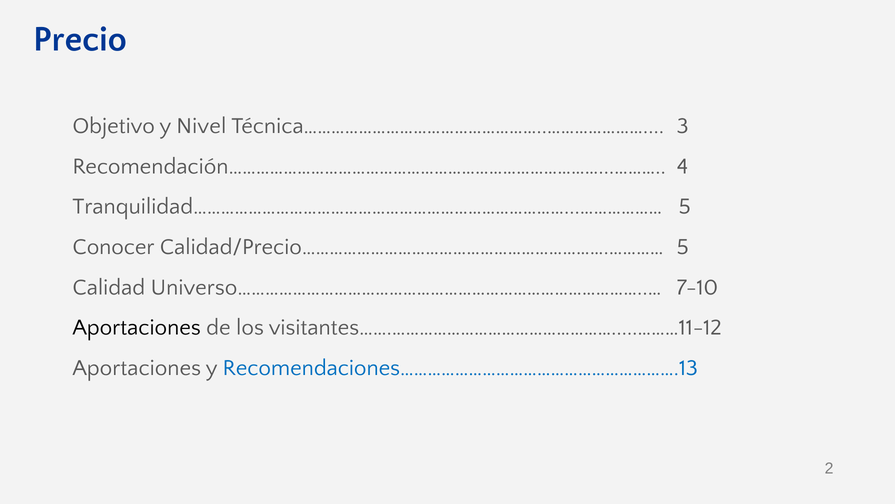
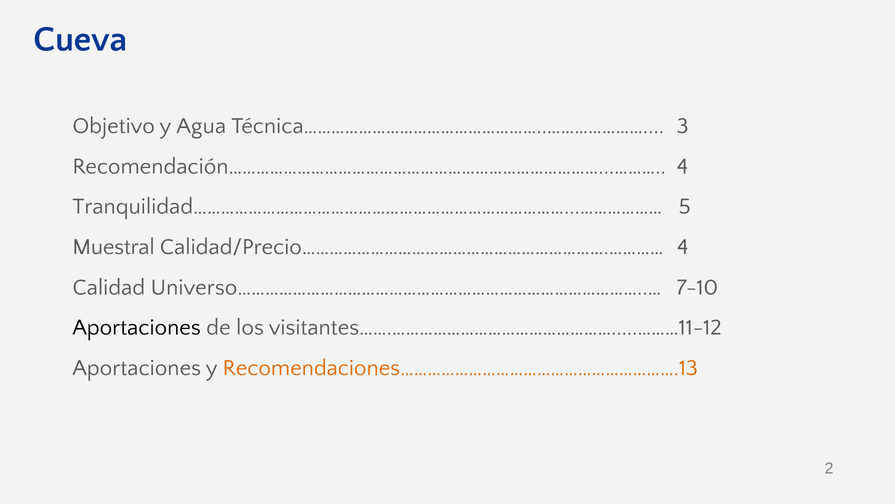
Precio: Precio -> Cueva (80, 39)
Nivel: Nivel -> Agua (201, 126)
Conocer: Conocer -> Muestral (114, 247)
Calidad/Precio………………………………………………………….………… 5: 5 -> 4 (683, 247)
Recomendaciones…………………………………………………….13 colour: blue -> orange (460, 368)
